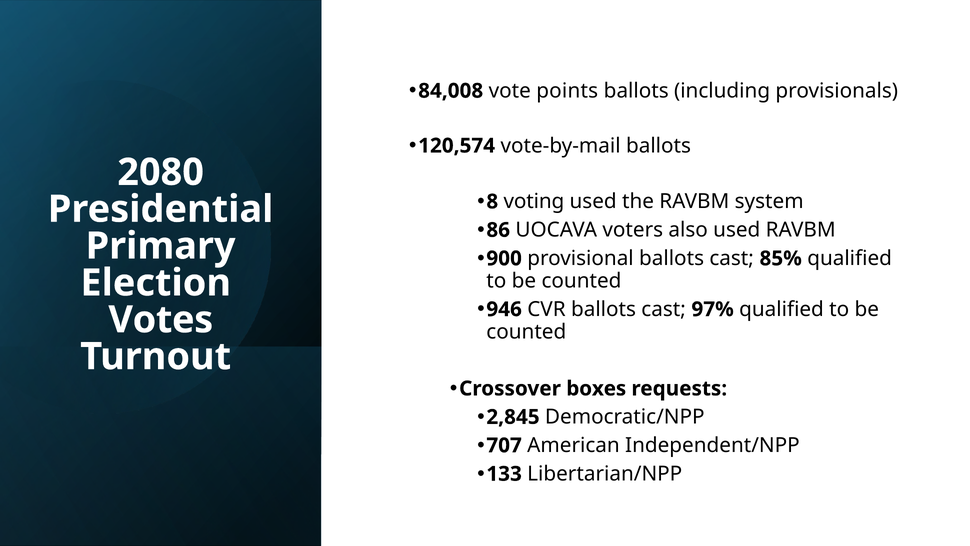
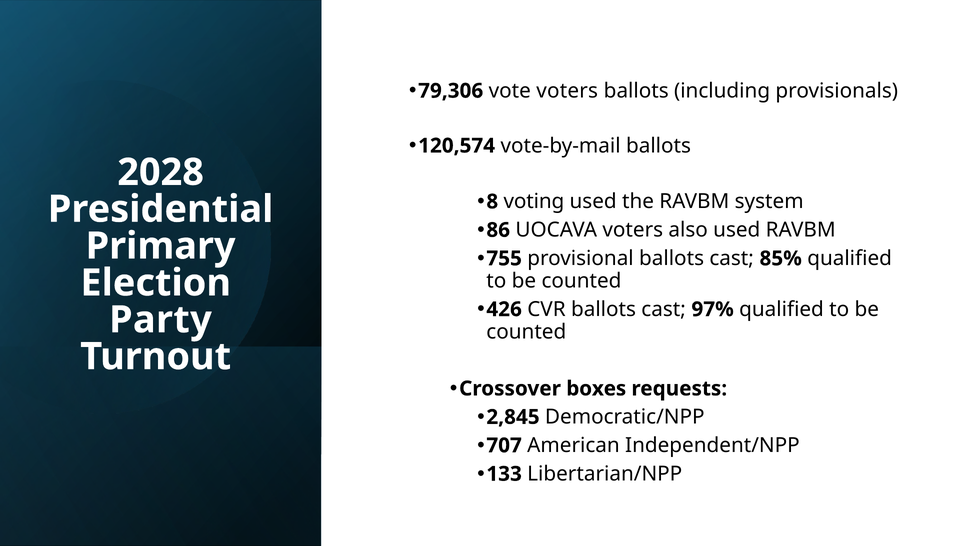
84,008: 84,008 -> 79,306 (451, 91)
vote points: points -> voters (567, 91)
2080: 2080 -> 2028 (161, 172)
900: 900 -> 755 (504, 258)
946: 946 -> 426 (504, 309)
Votes: Votes -> Party (160, 320)
